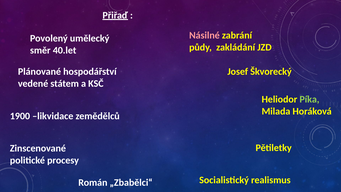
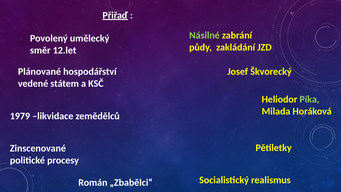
Násilné colour: pink -> light green (204, 35)
40.let: 40.let -> 12.let (65, 50)
1900: 1900 -> 1979 (20, 116)
